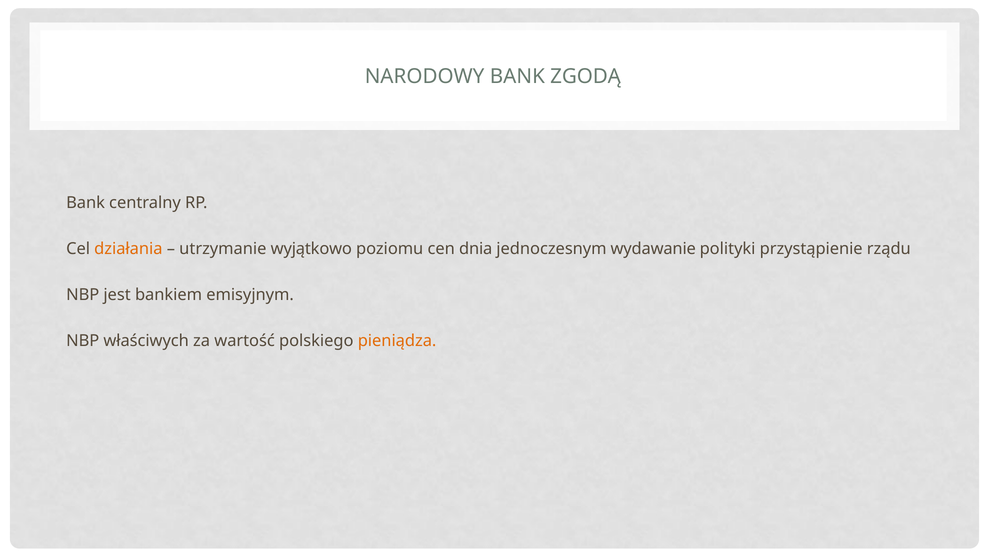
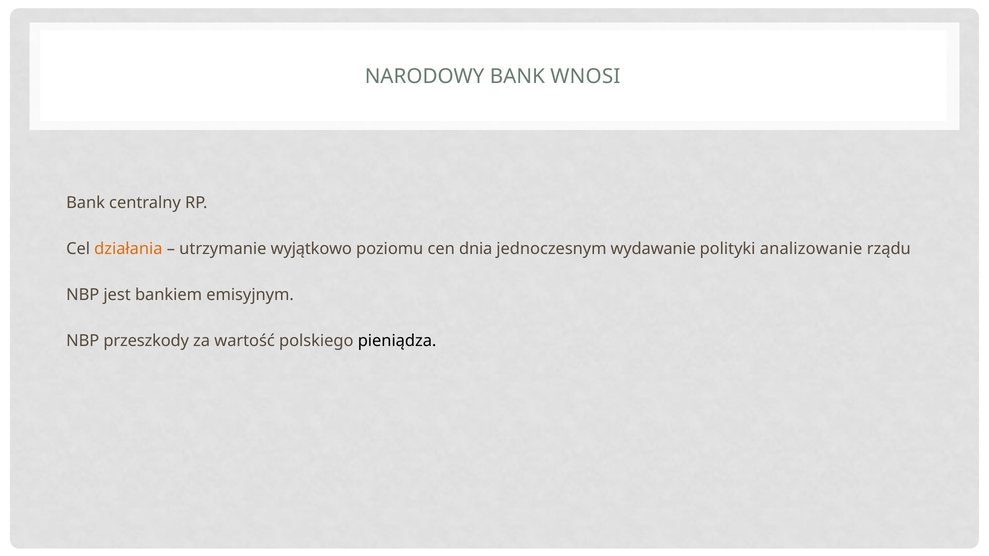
ZGODĄ: ZGODĄ -> WNOSI (585, 77)
przystąpienie: przystąpienie -> analizowanie (811, 249)
właściwych: właściwych -> przeszkody (146, 341)
pieniądza colour: orange -> black (397, 341)
